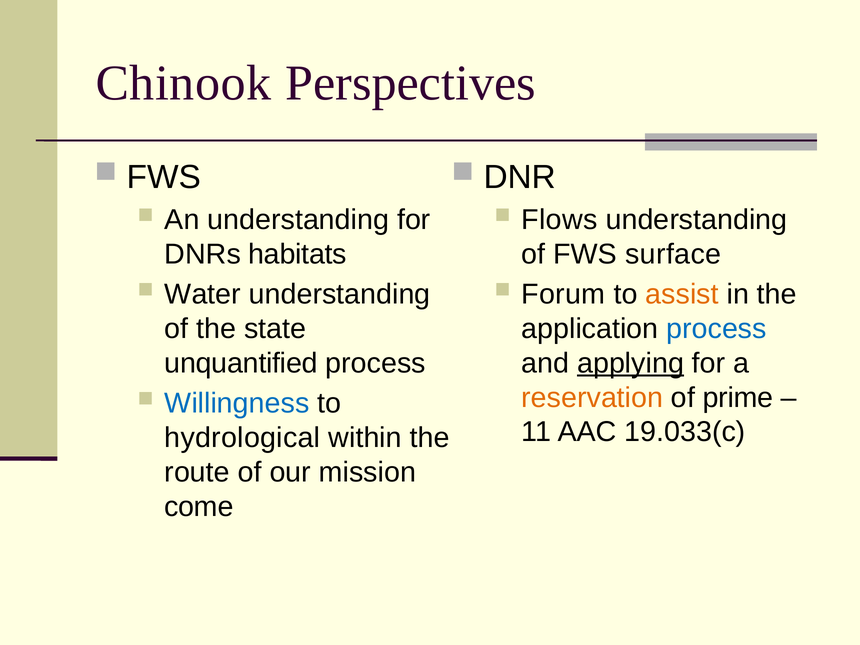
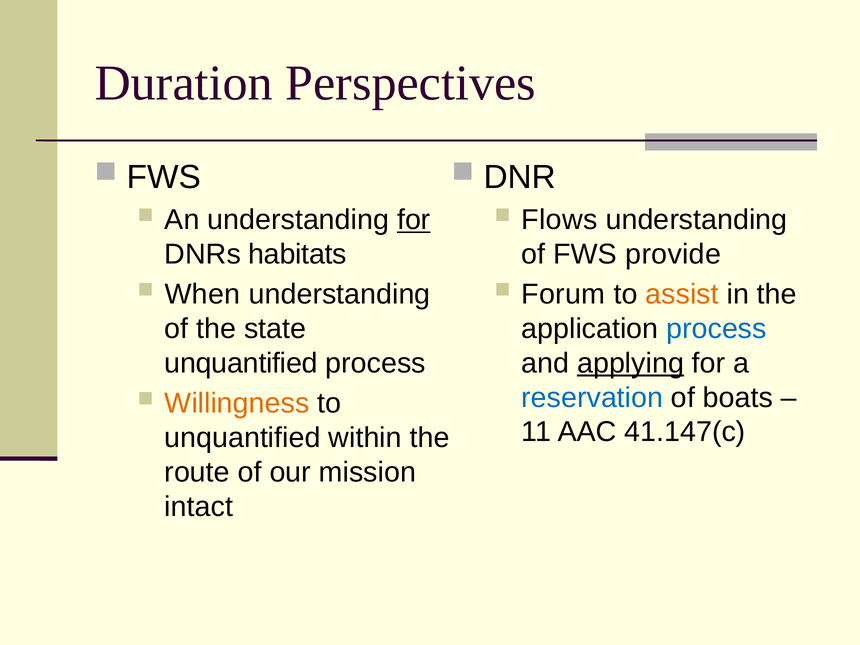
Chinook: Chinook -> Duration (184, 83)
for underline: none -> present (414, 220)
surface: surface -> provide (673, 254)
Water: Water -> When (203, 294)
reservation colour: orange -> blue (592, 398)
prime: prime -> boats (738, 398)
Willingness colour: blue -> orange (237, 403)
19.033(c: 19.033(c -> 41.147(c (685, 432)
hydrological: hydrological -> unquantified (242, 438)
come: come -> intact (199, 507)
